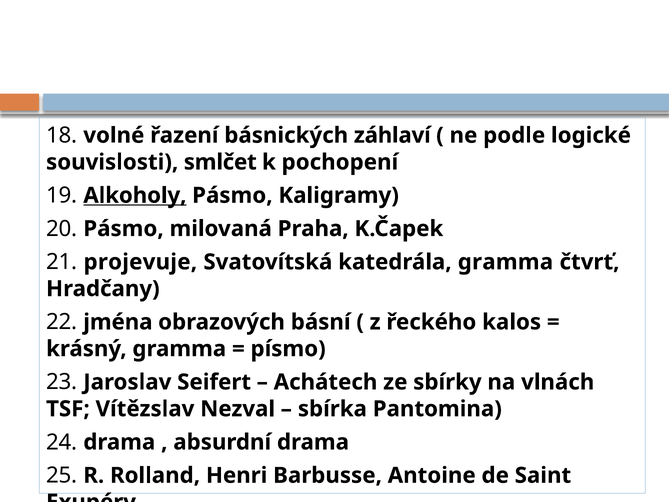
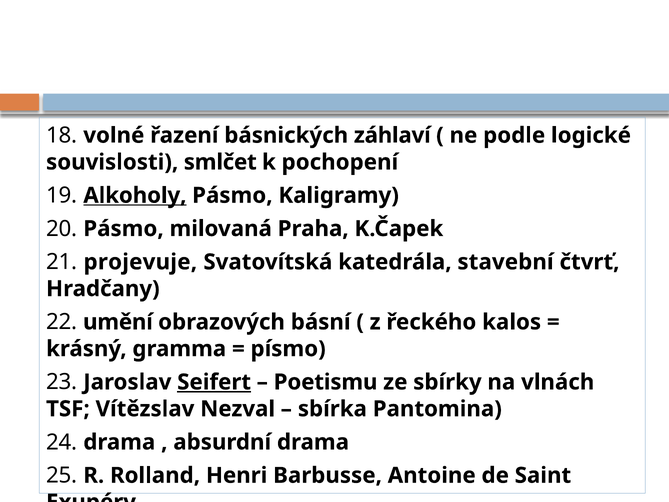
katedrála gramma: gramma -> stavební (506, 262)
jména: jména -> umění (118, 322)
Seifert underline: none -> present (214, 382)
Achátech: Achátech -> Poetismu (326, 382)
